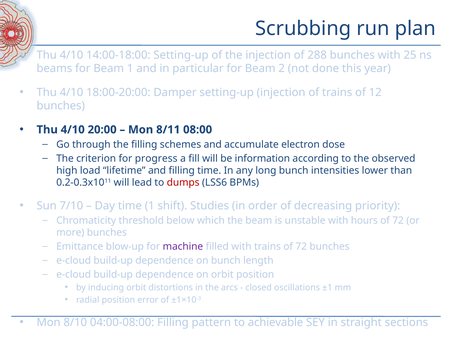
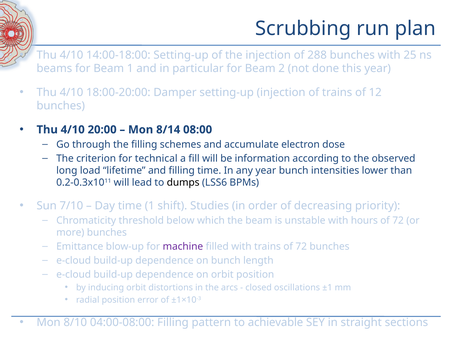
8/11: 8/11 -> 8/14 (168, 130)
progress: progress -> technical (156, 158)
high: high -> long (67, 170)
any long: long -> year (266, 170)
dumps colour: red -> black (183, 183)
